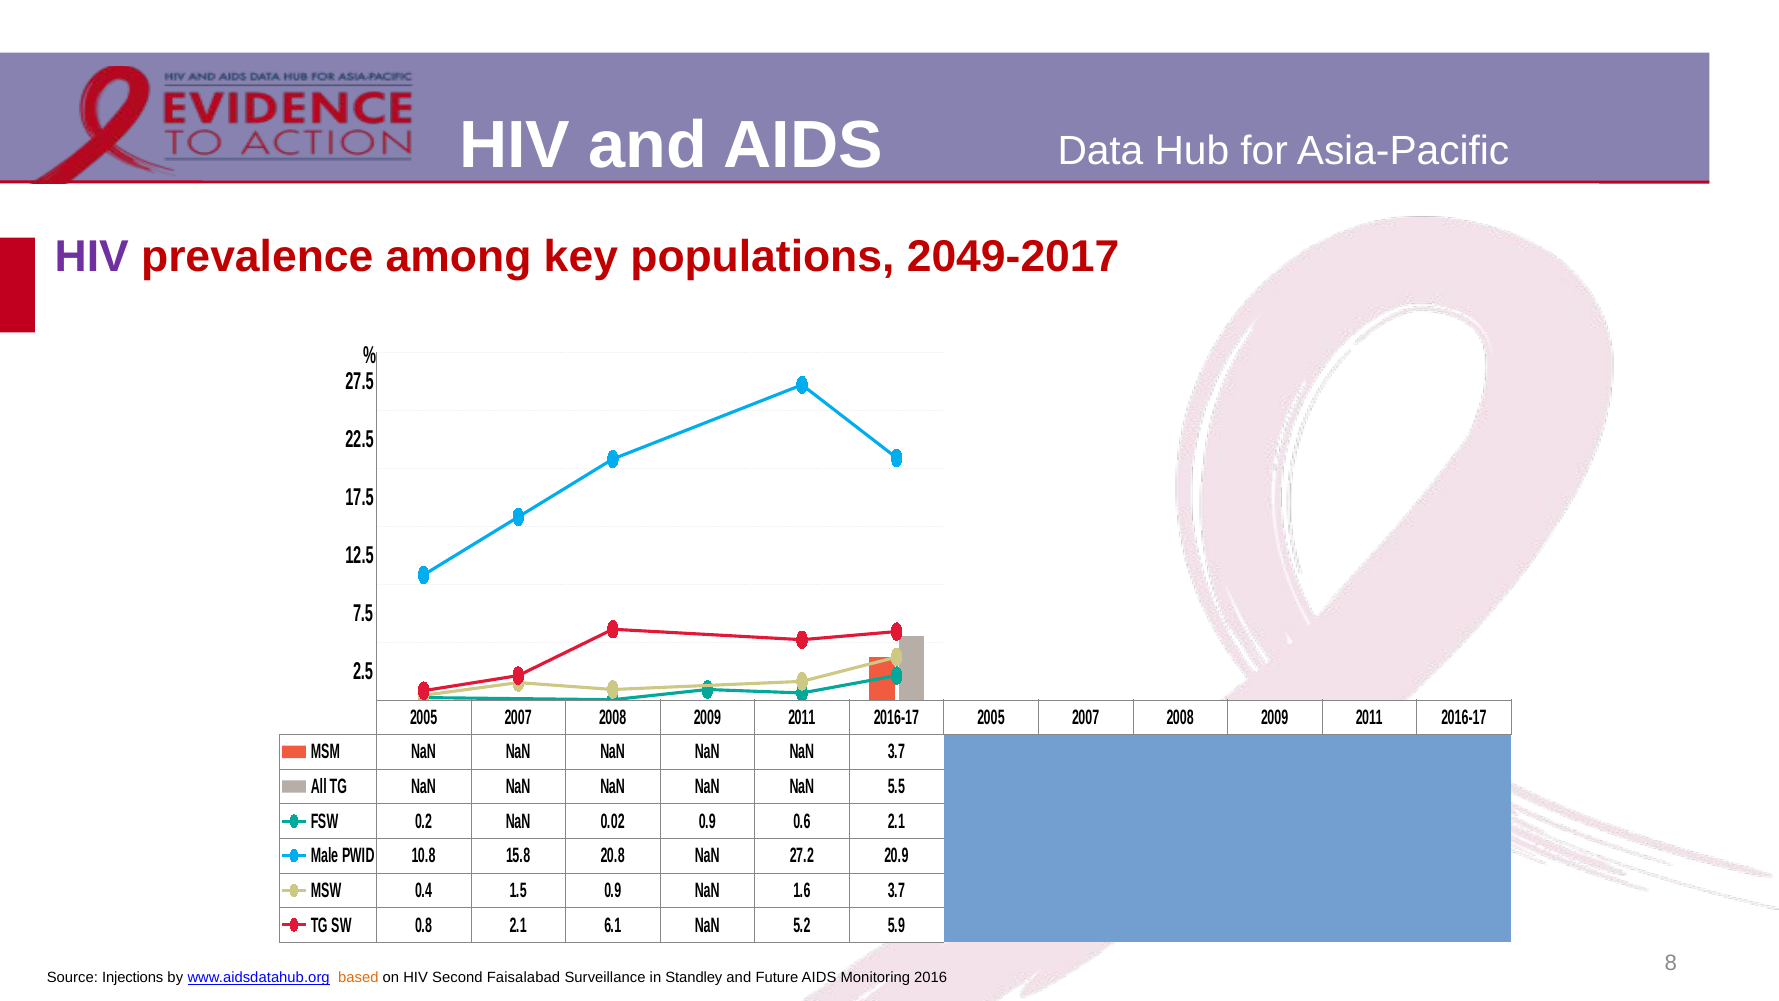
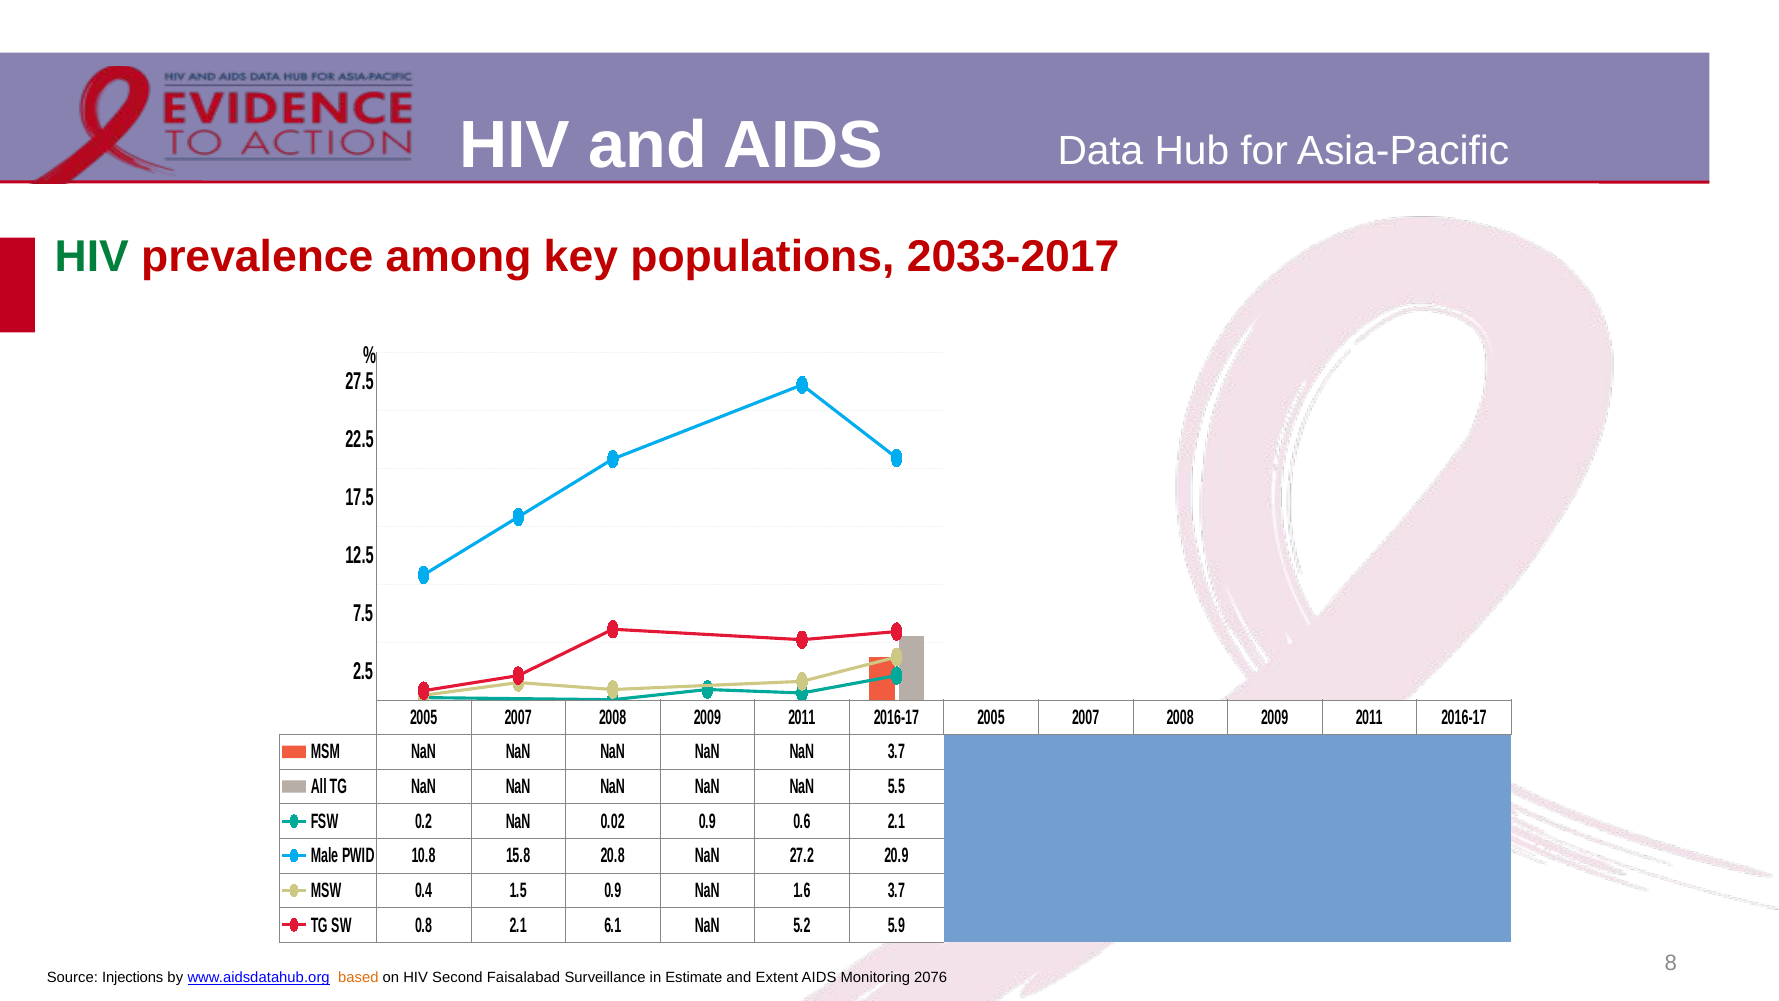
HIV colour: purple -> green (92, 257)
2049-2017: 2049-2017 -> 2033-2017 (1013, 257)
Standley: Standley -> Estimate (694, 977)
Future: Future -> Extent (777, 977)
2016: 2016 -> 2076 (931, 977)
